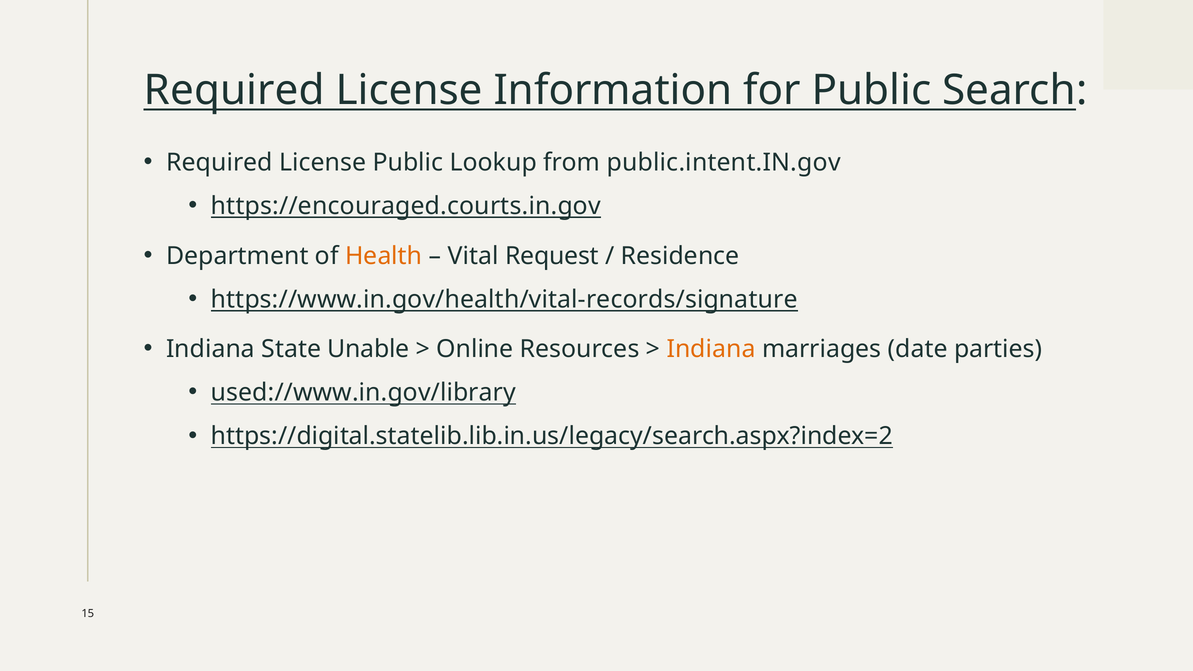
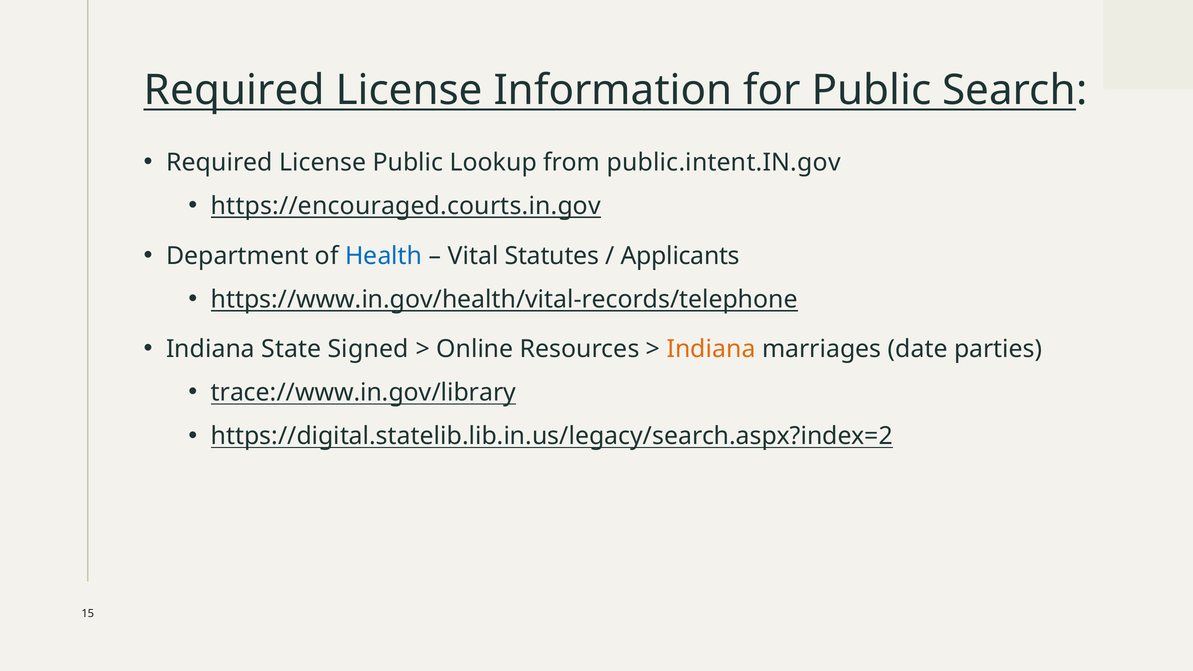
Health colour: orange -> blue (384, 256)
Request: Request -> Statutes (552, 256)
Residence: Residence -> Applicants (680, 256)
https://www.in.gov/health/vital-records/signature: https://www.in.gov/health/vital-records/signature -> https://www.in.gov/health/vital-records/telephone (504, 299)
Unable: Unable -> Signed (368, 349)
used://www.in.gov/library: used://www.in.gov/library -> trace://www.in.gov/library (363, 393)
